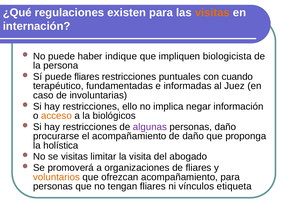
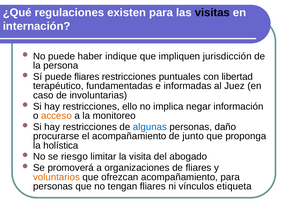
visitas colour: orange -> black (212, 13)
biologicista: biologicista -> jurisdicción (227, 56)
cuando: cuando -> libertad (237, 77)
biológicos: biológicos -> monitoreo (114, 116)
algunas colour: purple -> blue (150, 127)
de daño: daño -> junto (193, 136)
se visitas: visitas -> riesgo (74, 157)
